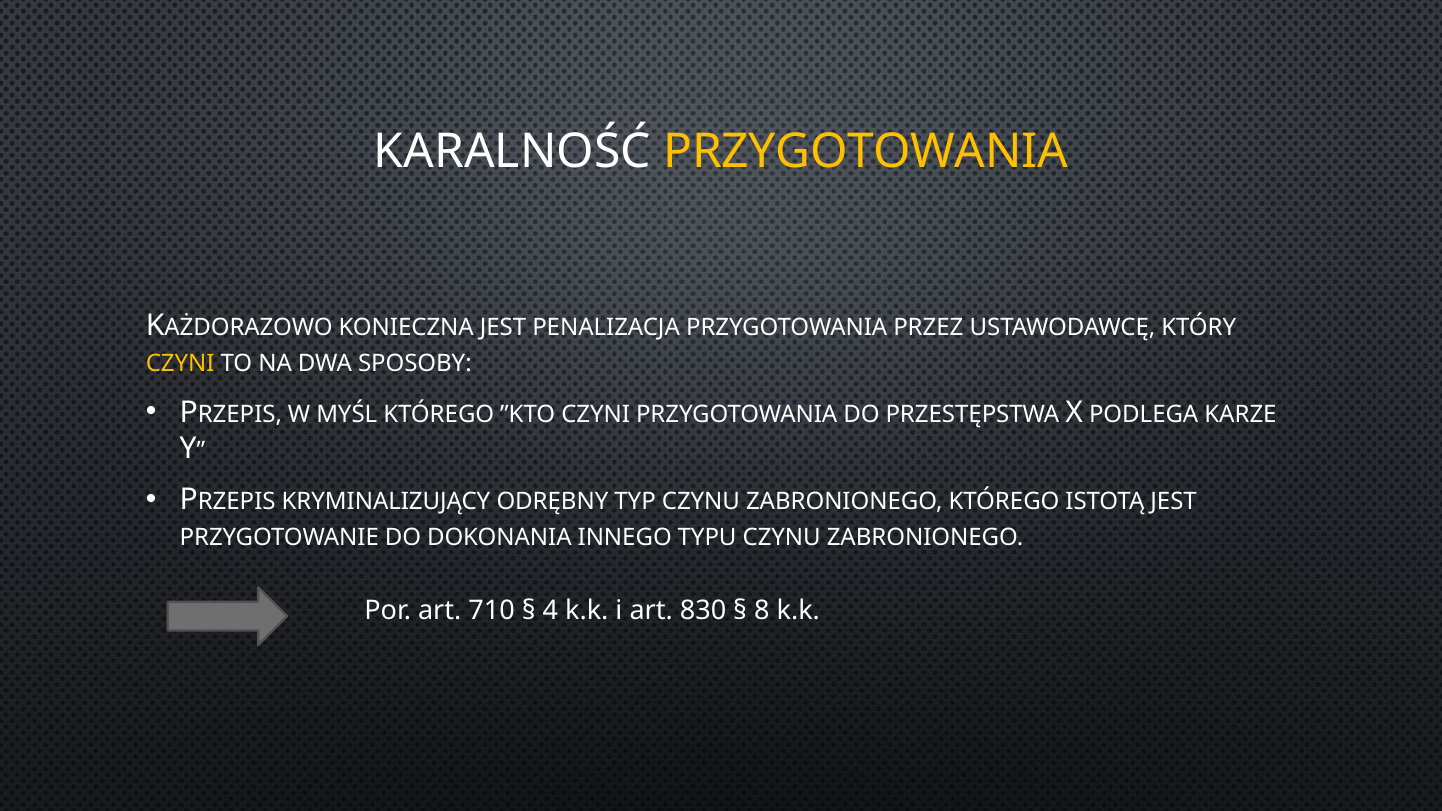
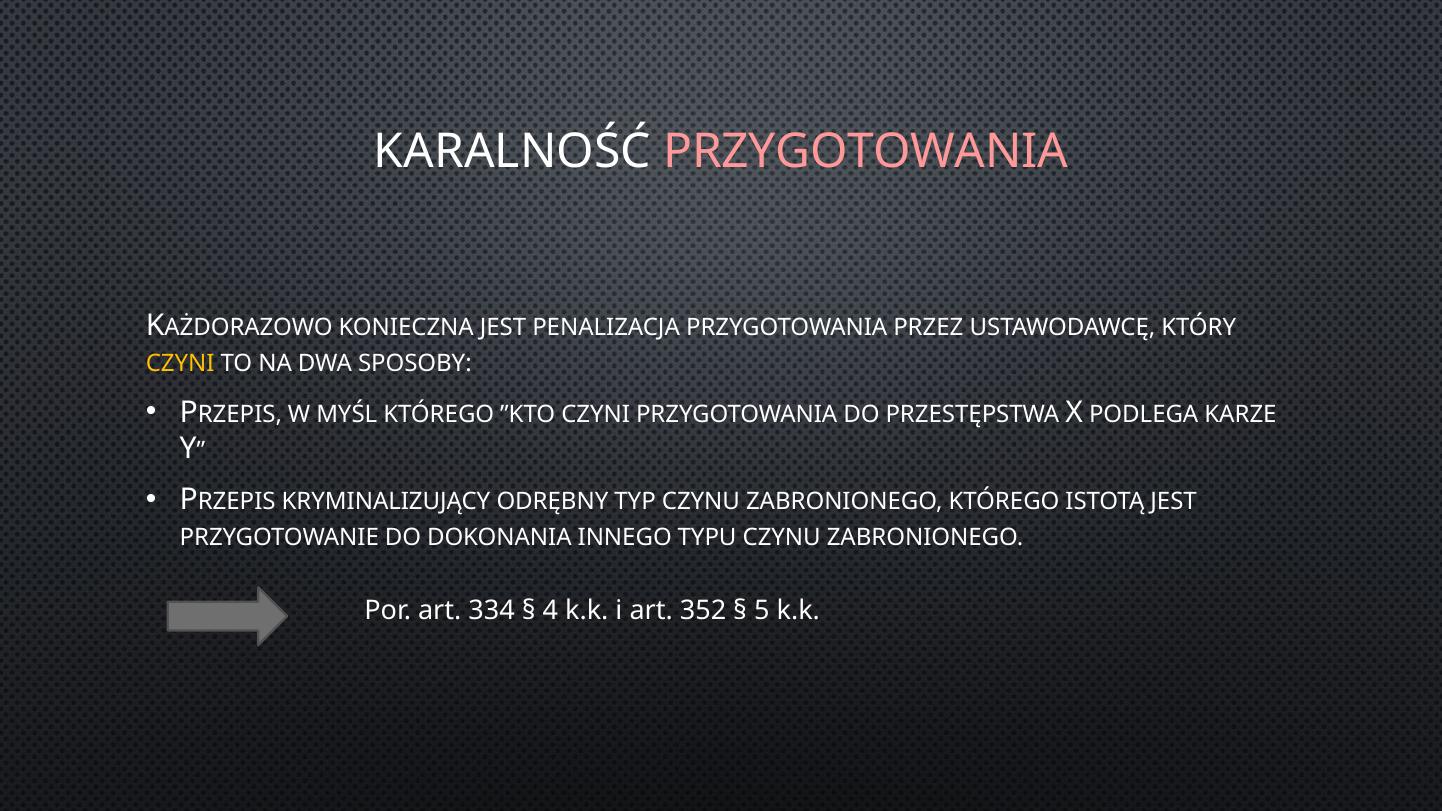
PRZYGOTOWANIA colour: yellow -> pink (866, 151)
710: 710 -> 334 (492, 611)
830: 830 -> 352 (703, 611)
8: 8 -> 5 (762, 611)
